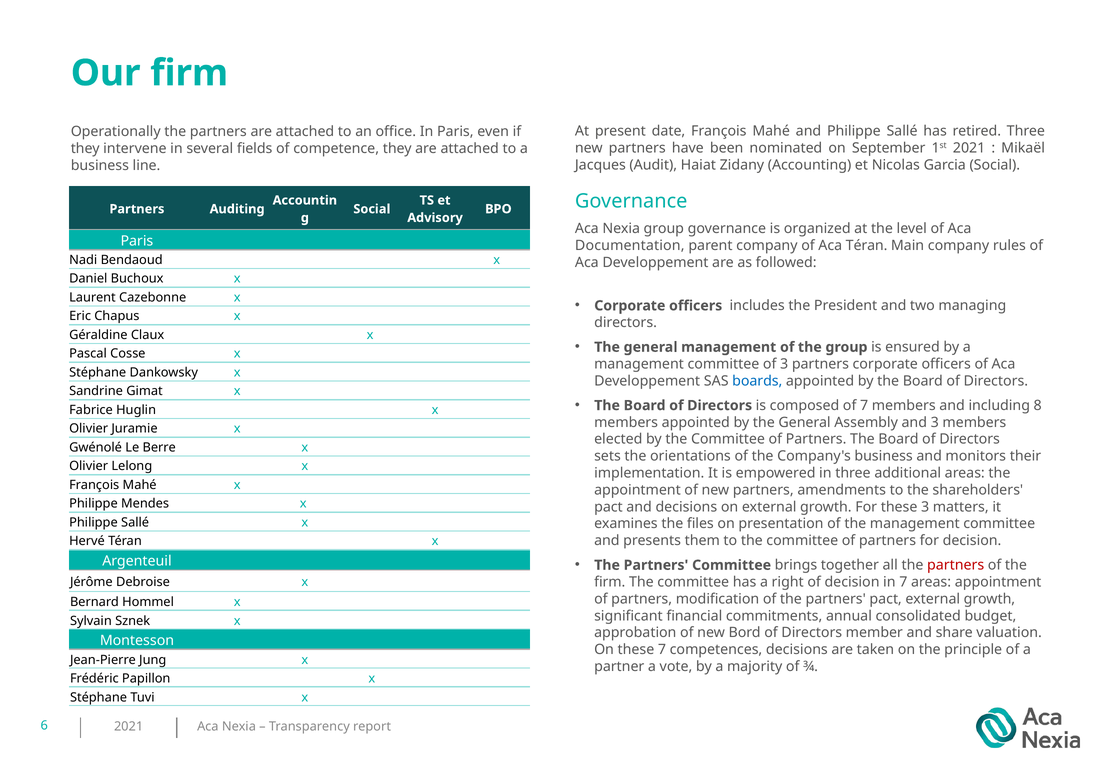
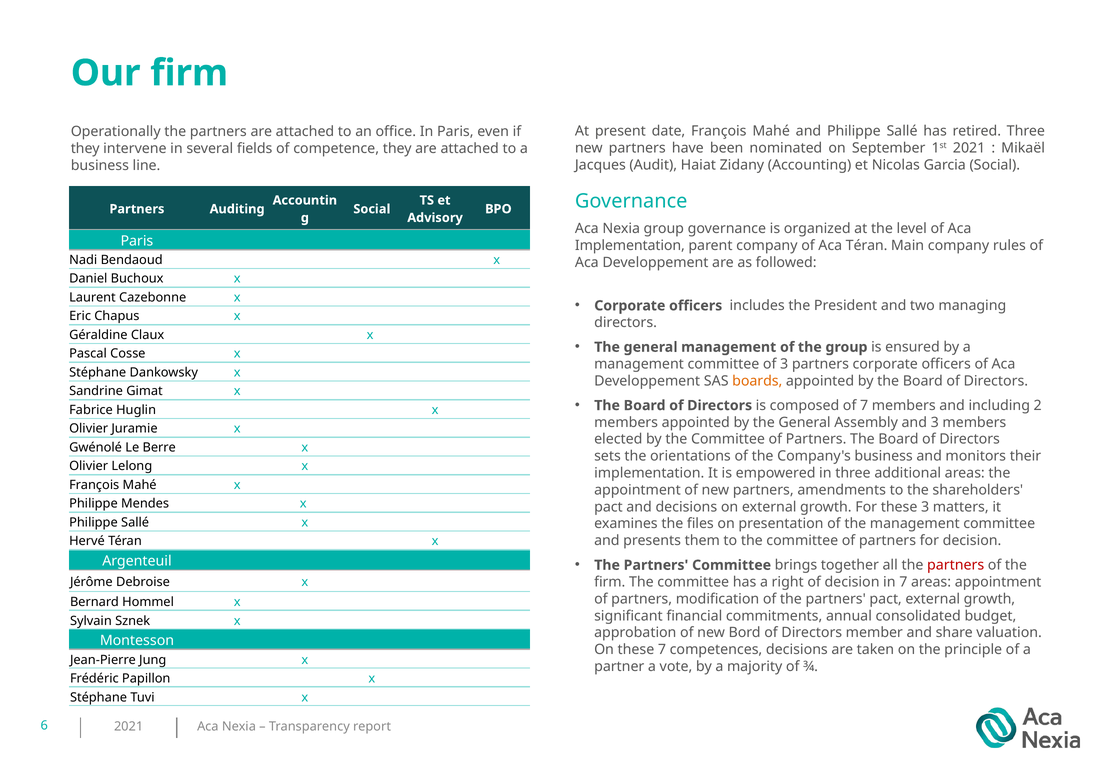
Documentation: Documentation -> Implementation (630, 246)
boards colour: blue -> orange (757, 381)
8: 8 -> 2 (1038, 406)
